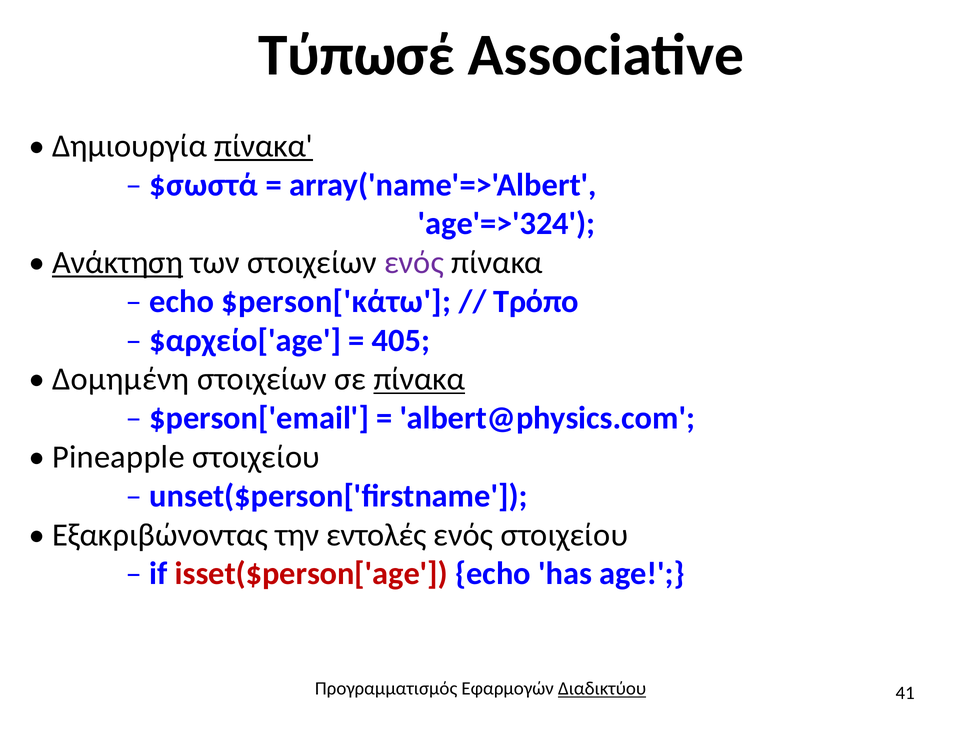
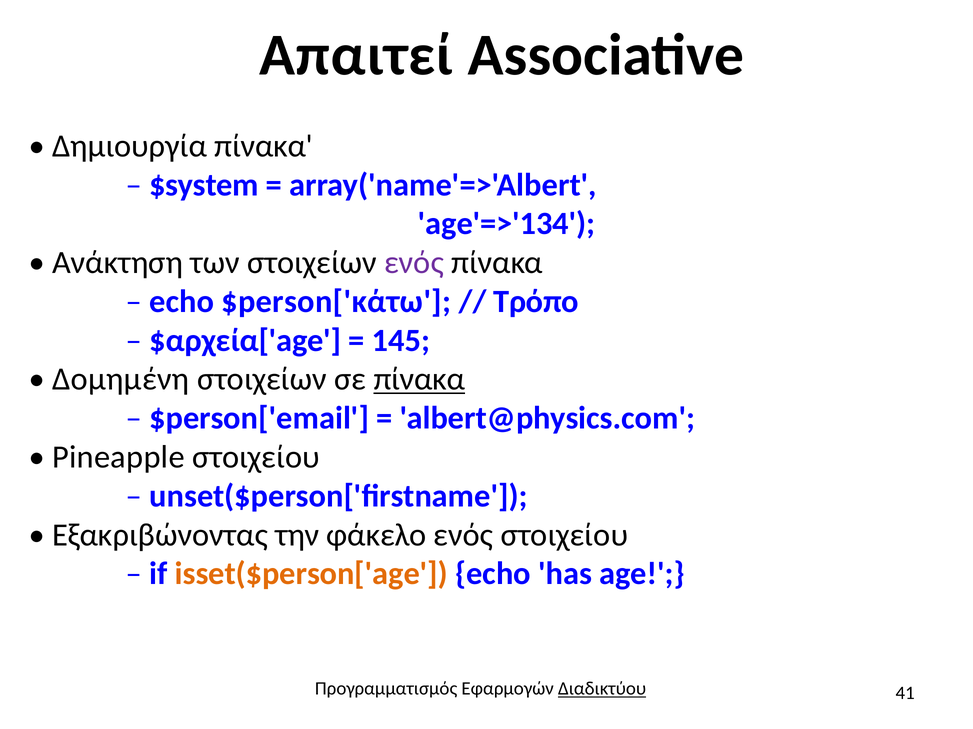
Τύπωσέ: Τύπωσέ -> Απαιτεί (356, 55)
πίνακα underline: present -> none (264, 146)
$σωστά: $σωστά -> $system (204, 185)
age'=>'324: age'=>'324 -> age'=>'134 (507, 224)
Ανάκτηση underline: present -> none (118, 263)
$αρχείο['age: $αρχείο['age -> $αρχεία['age (245, 341)
405: 405 -> 145 (401, 341)
εντολές: εντολές -> φάκελο (376, 535)
isset($person['age colour: red -> orange (311, 574)
